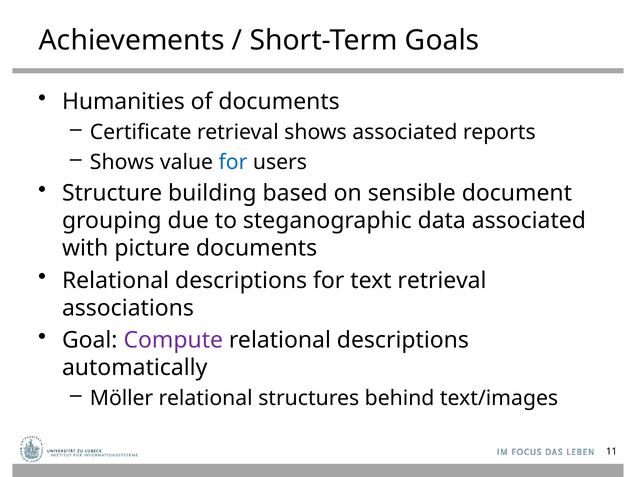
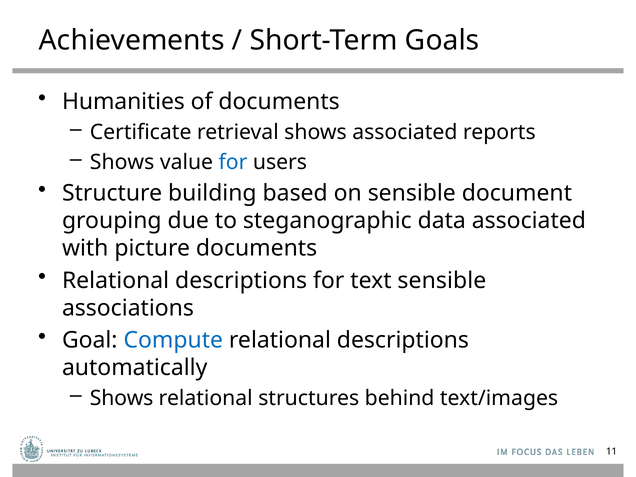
text retrieval: retrieval -> sensible (442, 281)
Compute colour: purple -> blue (173, 340)
Möller: Möller -> Shows (122, 398)
